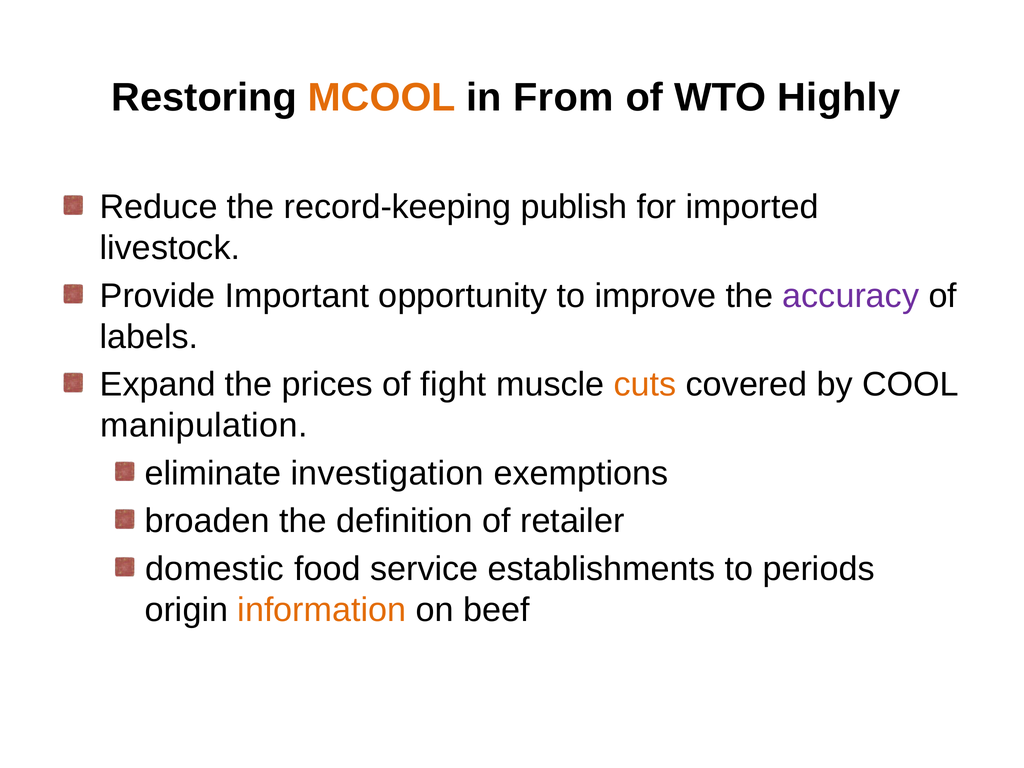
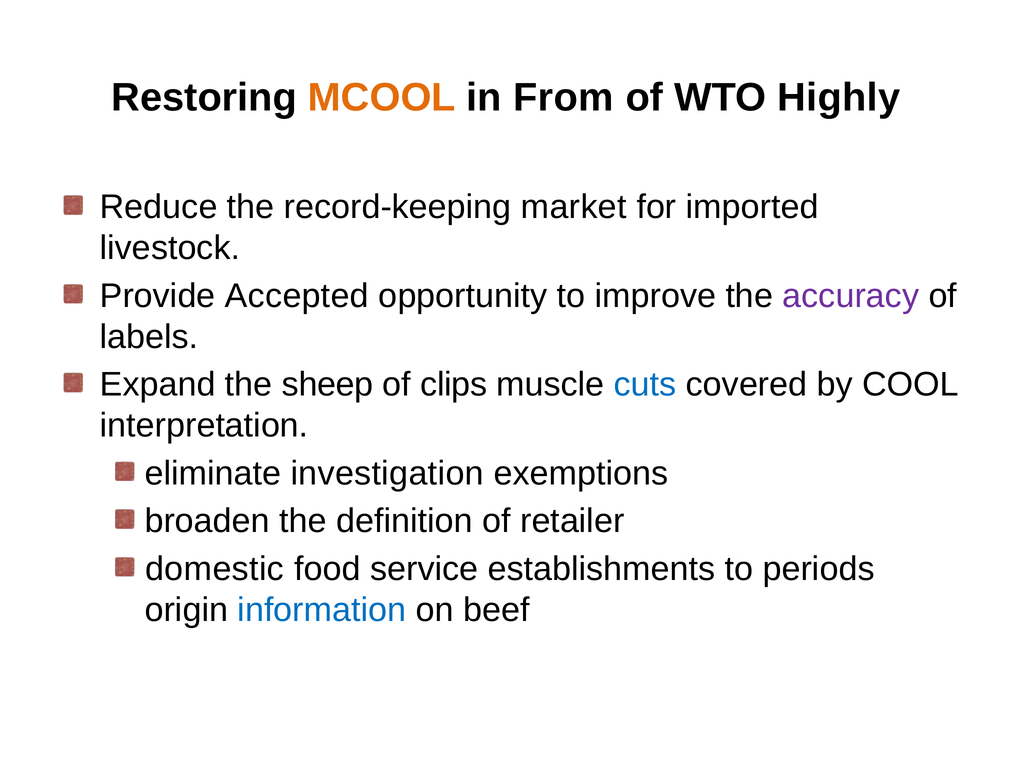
publish: publish -> market (574, 207)
Important: Important -> Accepted (297, 296)
prices: prices -> sheep (328, 385)
fight: fight -> clips (454, 385)
cuts colour: orange -> blue (645, 385)
manipulation: manipulation -> interpretation (204, 426)
information colour: orange -> blue (322, 610)
